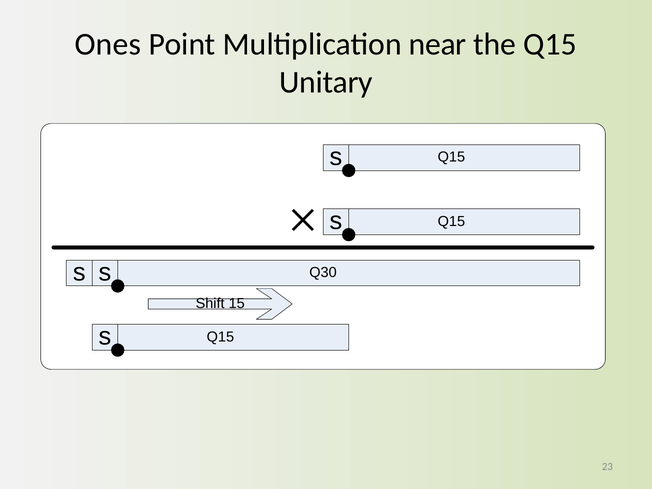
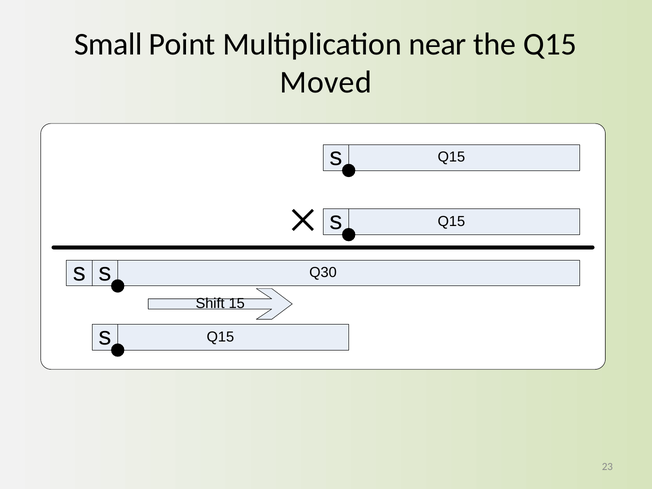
Ones: Ones -> Small (108, 44)
Unitary: Unitary -> Moved (326, 82)
